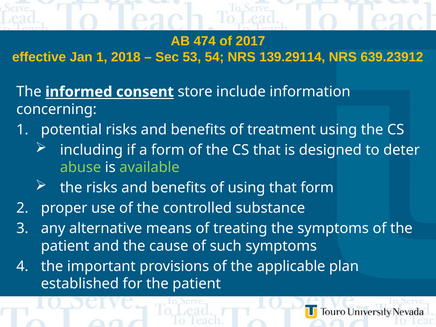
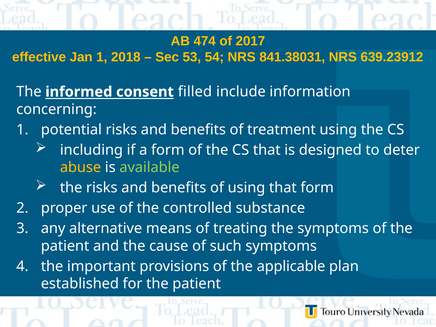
139.29114: 139.29114 -> 841.38031 (292, 57)
store: store -> filled (195, 92)
abuse colour: light green -> yellow (81, 167)
